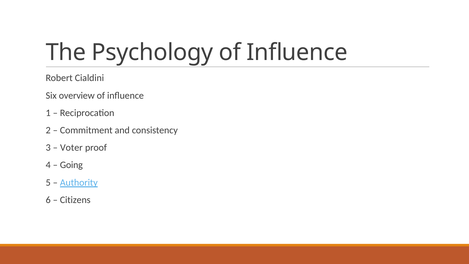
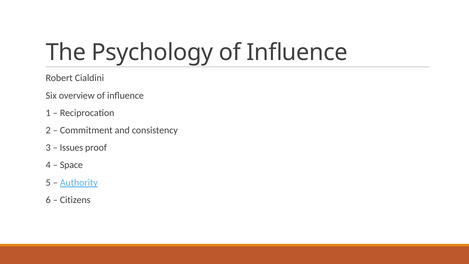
Voter: Voter -> Issues (71, 148)
Going: Going -> Space (71, 165)
